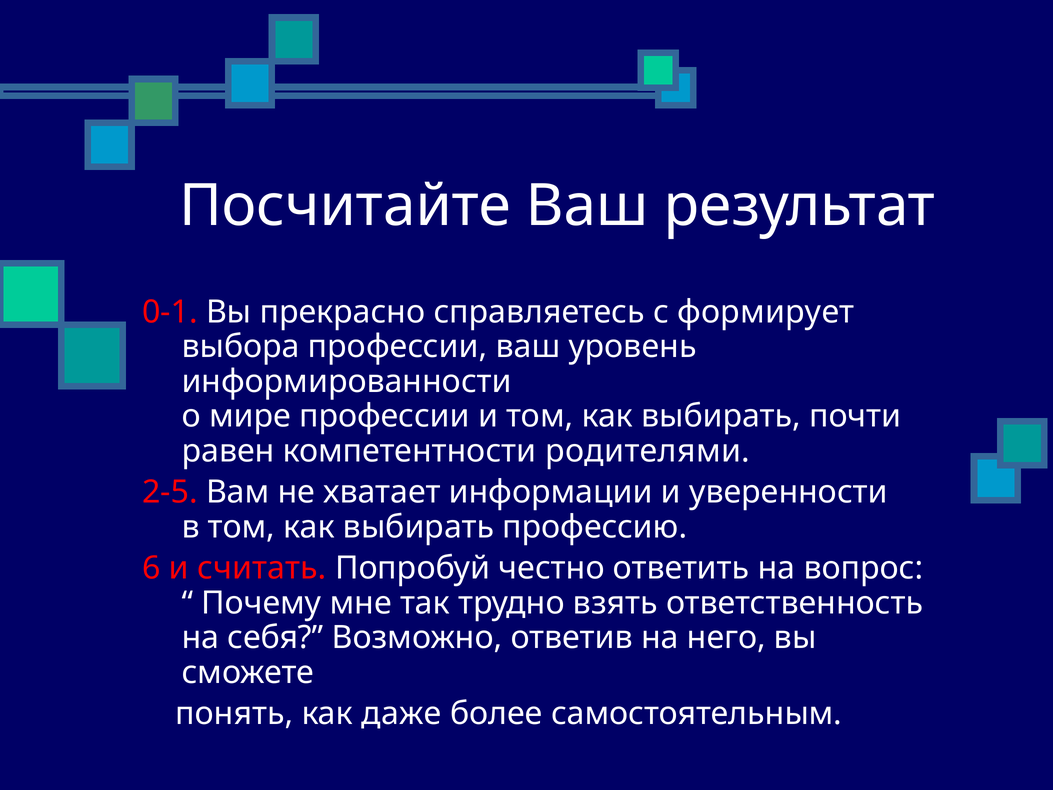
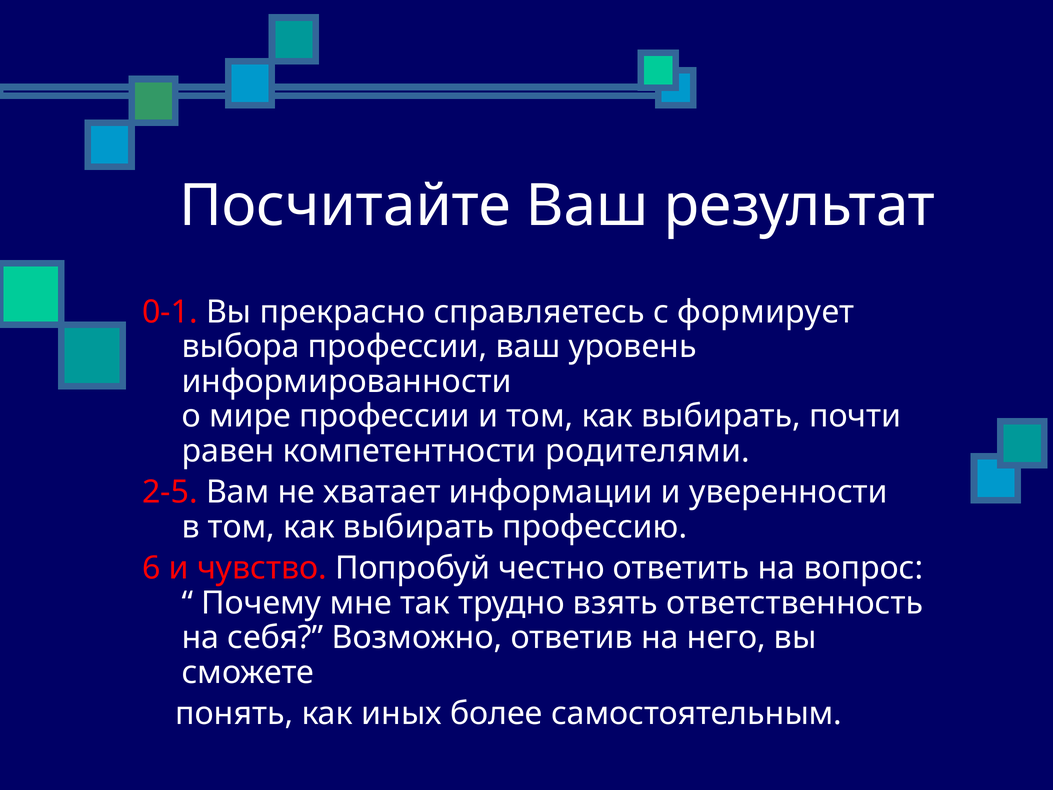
считать: считать -> чувство (262, 568)
даже: даже -> иных (402, 713)
